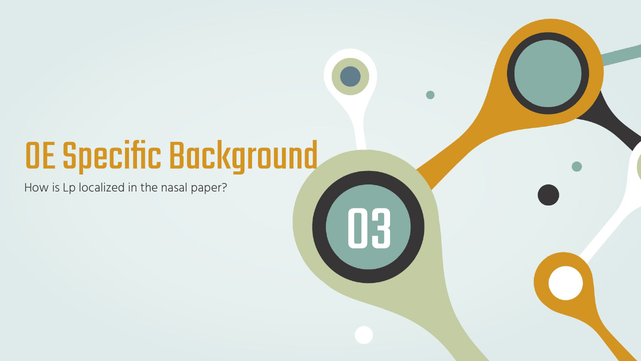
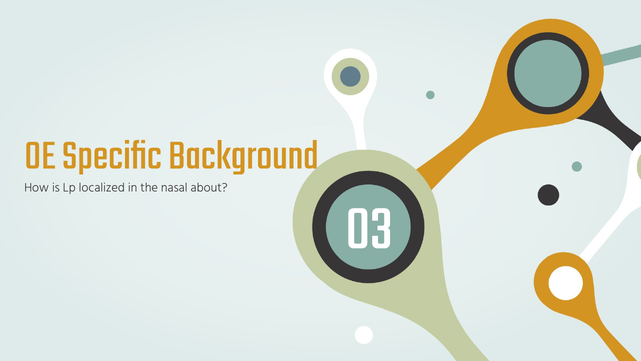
paper: paper -> about (209, 187)
